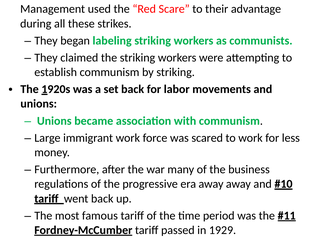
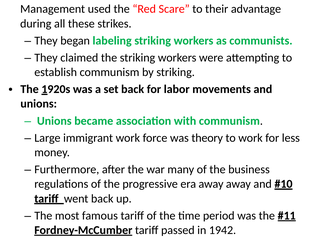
scared: scared -> theory (207, 138)
1929: 1929 -> 1942 (223, 230)
